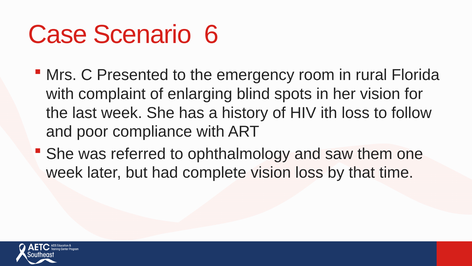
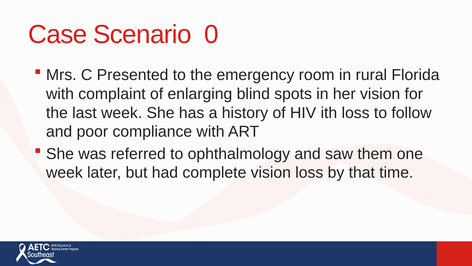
6: 6 -> 0 (211, 35)
